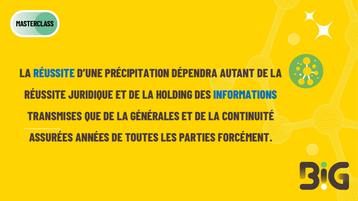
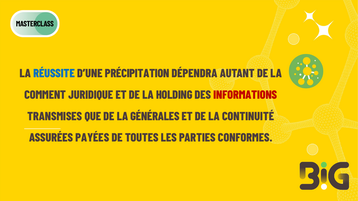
RÉUSSITE: RÉUSSITE -> COMMENT (45, 95)
INFORMATIONS colour: blue -> red (245, 95)
ANNÉES: ANNÉES -> PAYÉES (92, 138)
FORCÉMENT: FORCÉMENT -> CONFORMES (245, 138)
